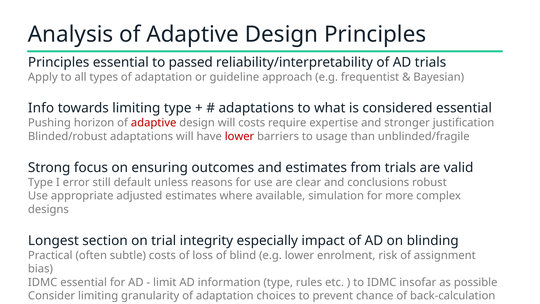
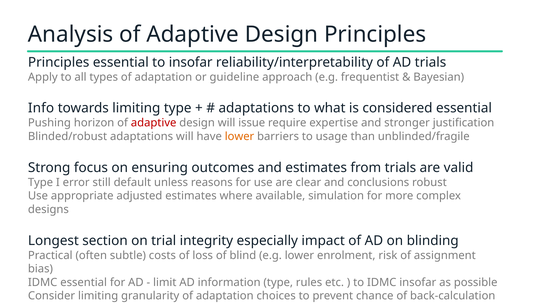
to passed: passed -> insofar (191, 62)
will costs: costs -> issue (252, 123)
lower colour: red -> orange (240, 136)
